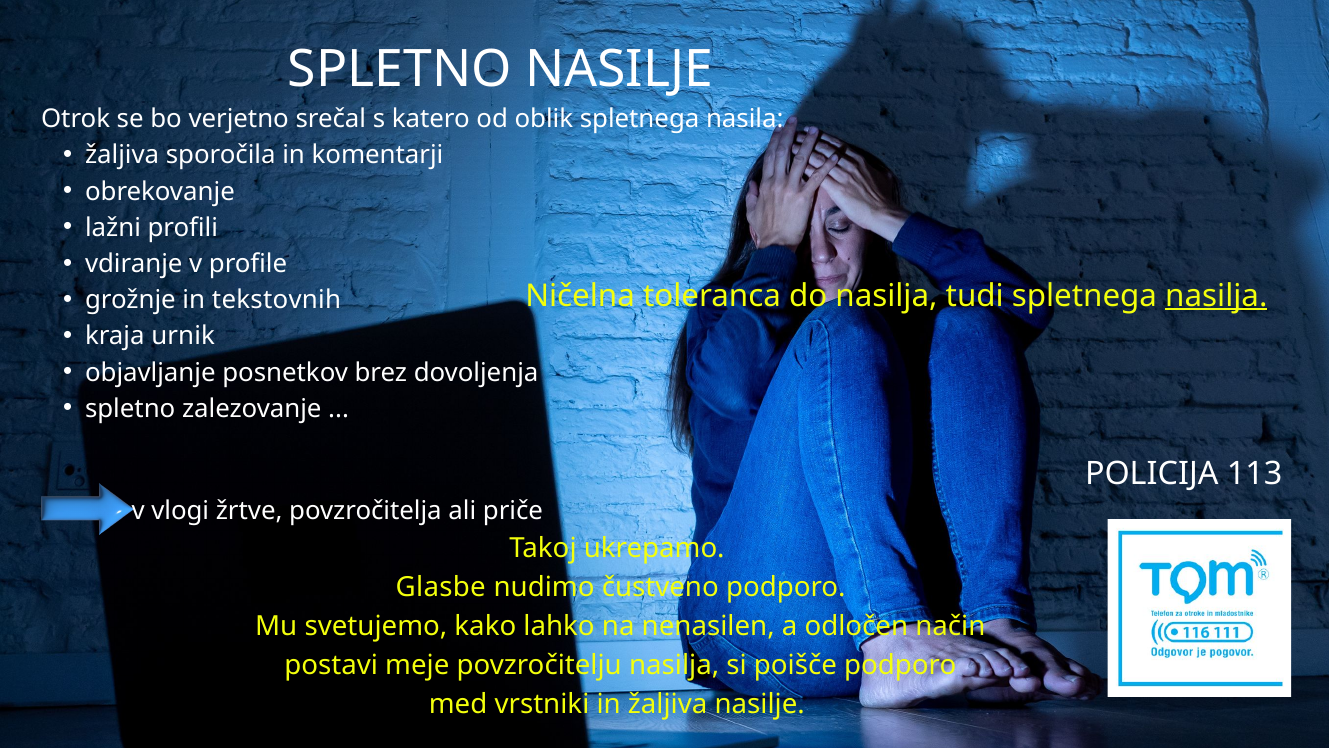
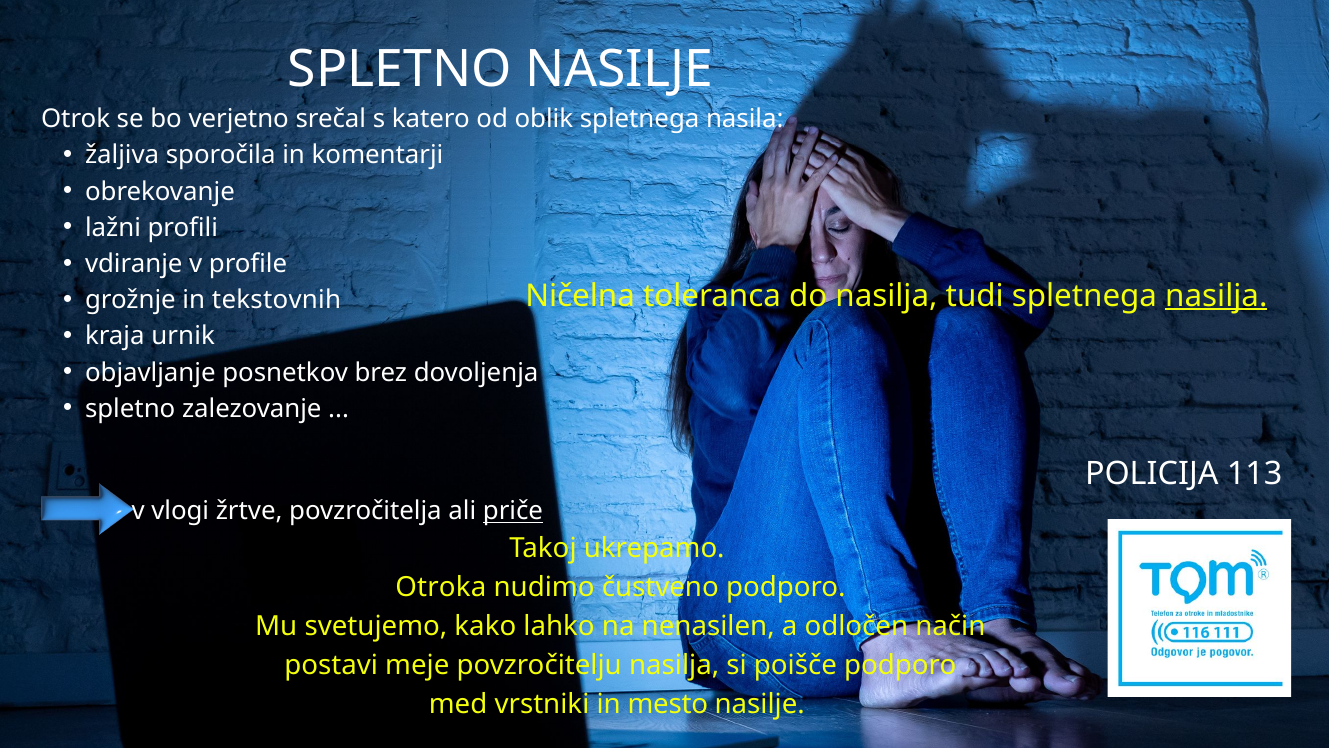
priče underline: none -> present (513, 511)
Glasbe: Glasbe -> Otroka (441, 587)
in žaljiva: žaljiva -> mesto (668, 704)
